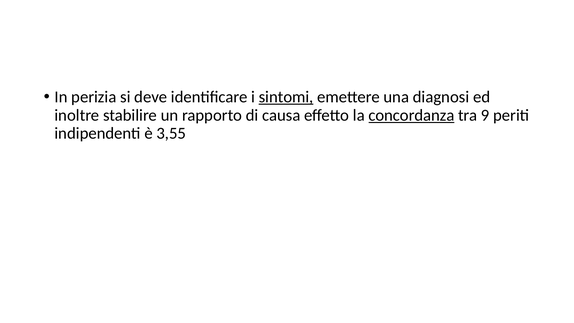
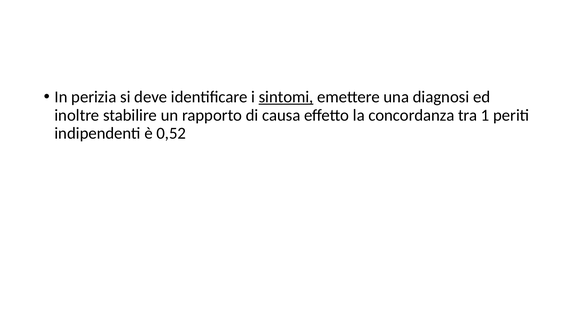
concordanza underline: present -> none (411, 115)
9: 9 -> 1 (485, 115)
3,55: 3,55 -> 0,52 (171, 133)
